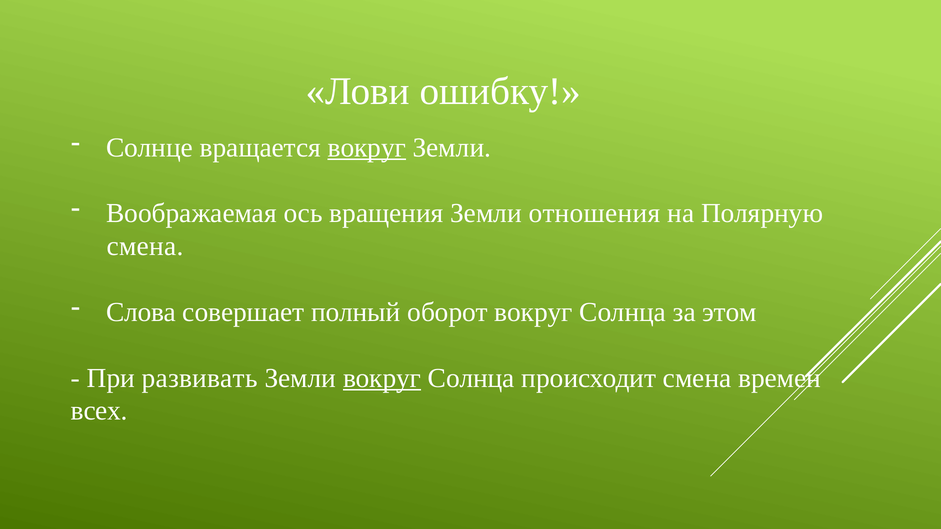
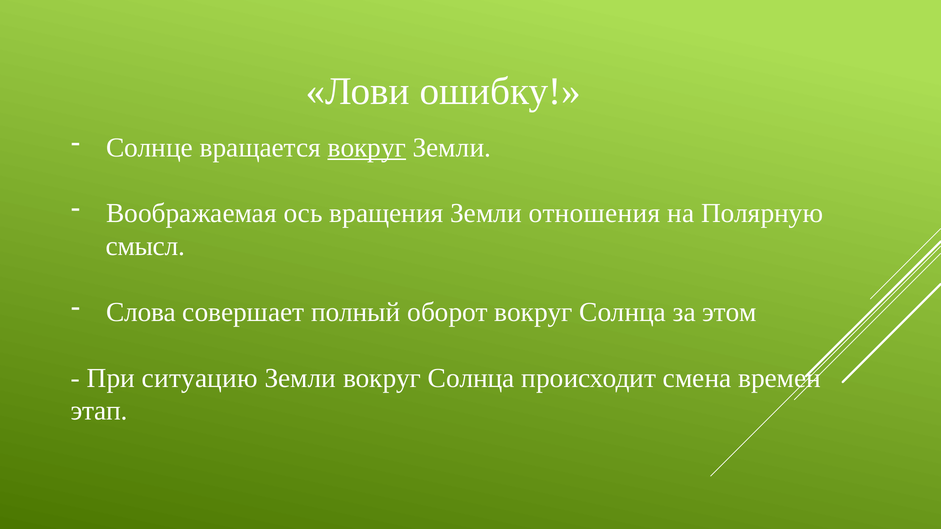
смена: смена -> смысл (145, 246)
развивать: развивать -> ситуацию (200, 378)
вокруг underline: present -> none (382, 378)
всех: всех -> этап (99, 411)
